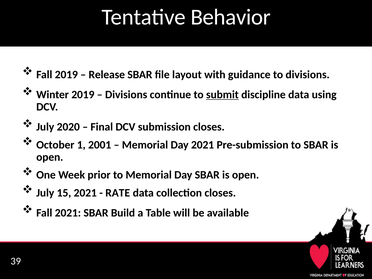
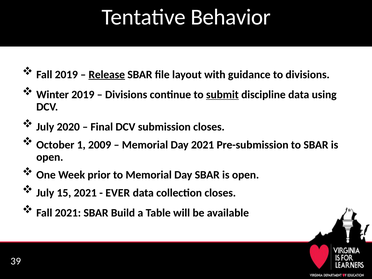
Release underline: none -> present (107, 75)
2001: 2001 -> 2009 (100, 145)
RATE: RATE -> EVER (118, 193)
